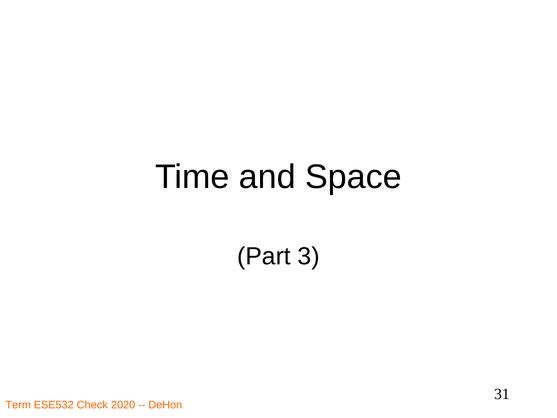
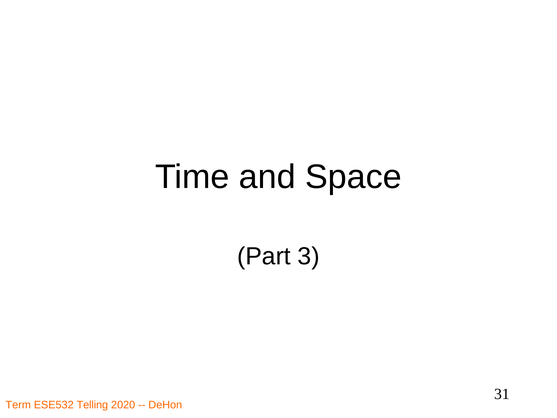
Check: Check -> Telling (92, 405)
